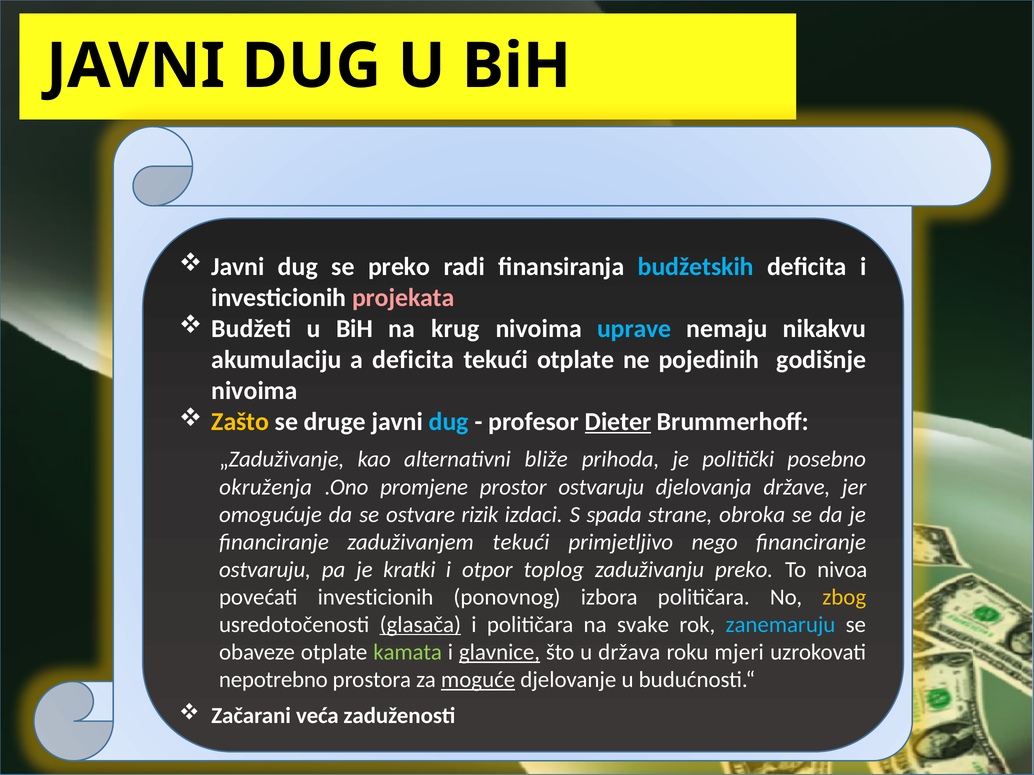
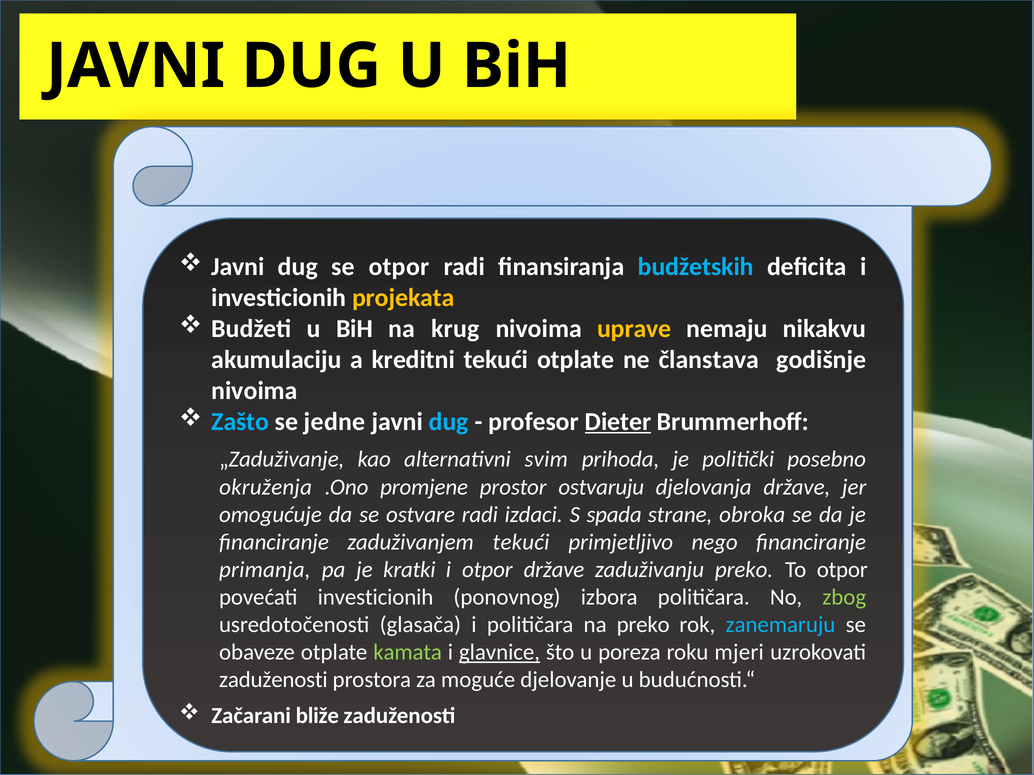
se preko: preko -> otpor (399, 267)
projekata colour: pink -> yellow (403, 298)
uprave colour: light blue -> yellow (634, 329)
a deficita: deficita -> kreditni (413, 360)
pojedinih: pojedinih -> članstava (709, 360)
Zašto colour: yellow -> light blue (240, 422)
druge: druge -> jedne (335, 422)
bliže: bliže -> svim (546, 460)
ostvare rizik: rizik -> radi (480, 515)
ostvaruju: ostvaruju -> primanja (265, 570)
otpor toplog: toplog -> države (554, 570)
To nivoa: nivoa -> otpor (842, 570)
zbog colour: yellow -> light green (844, 598)
glasača underline: present -> none (420, 625)
na svake: svake -> preko (643, 625)
država: država -> poreza (629, 653)
nepotrebno: nepotrebno -> zaduženosti (273, 680)
moguće underline: present -> none (478, 680)
veća: veća -> bliže (317, 716)
